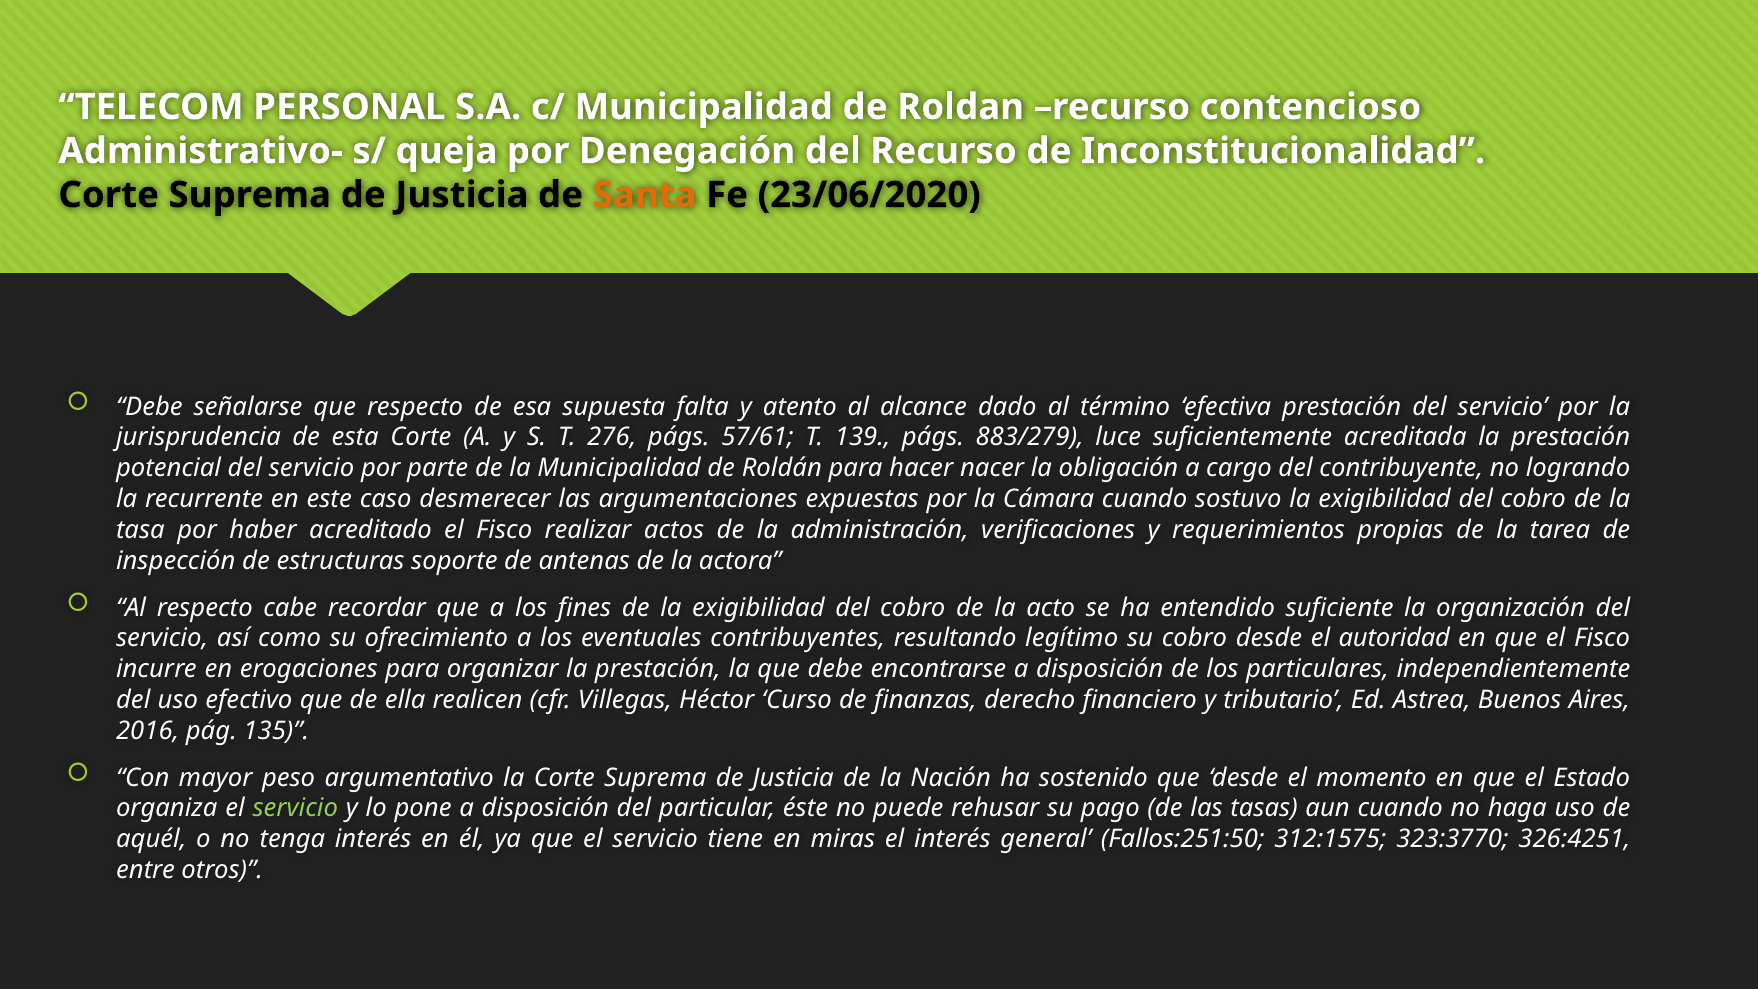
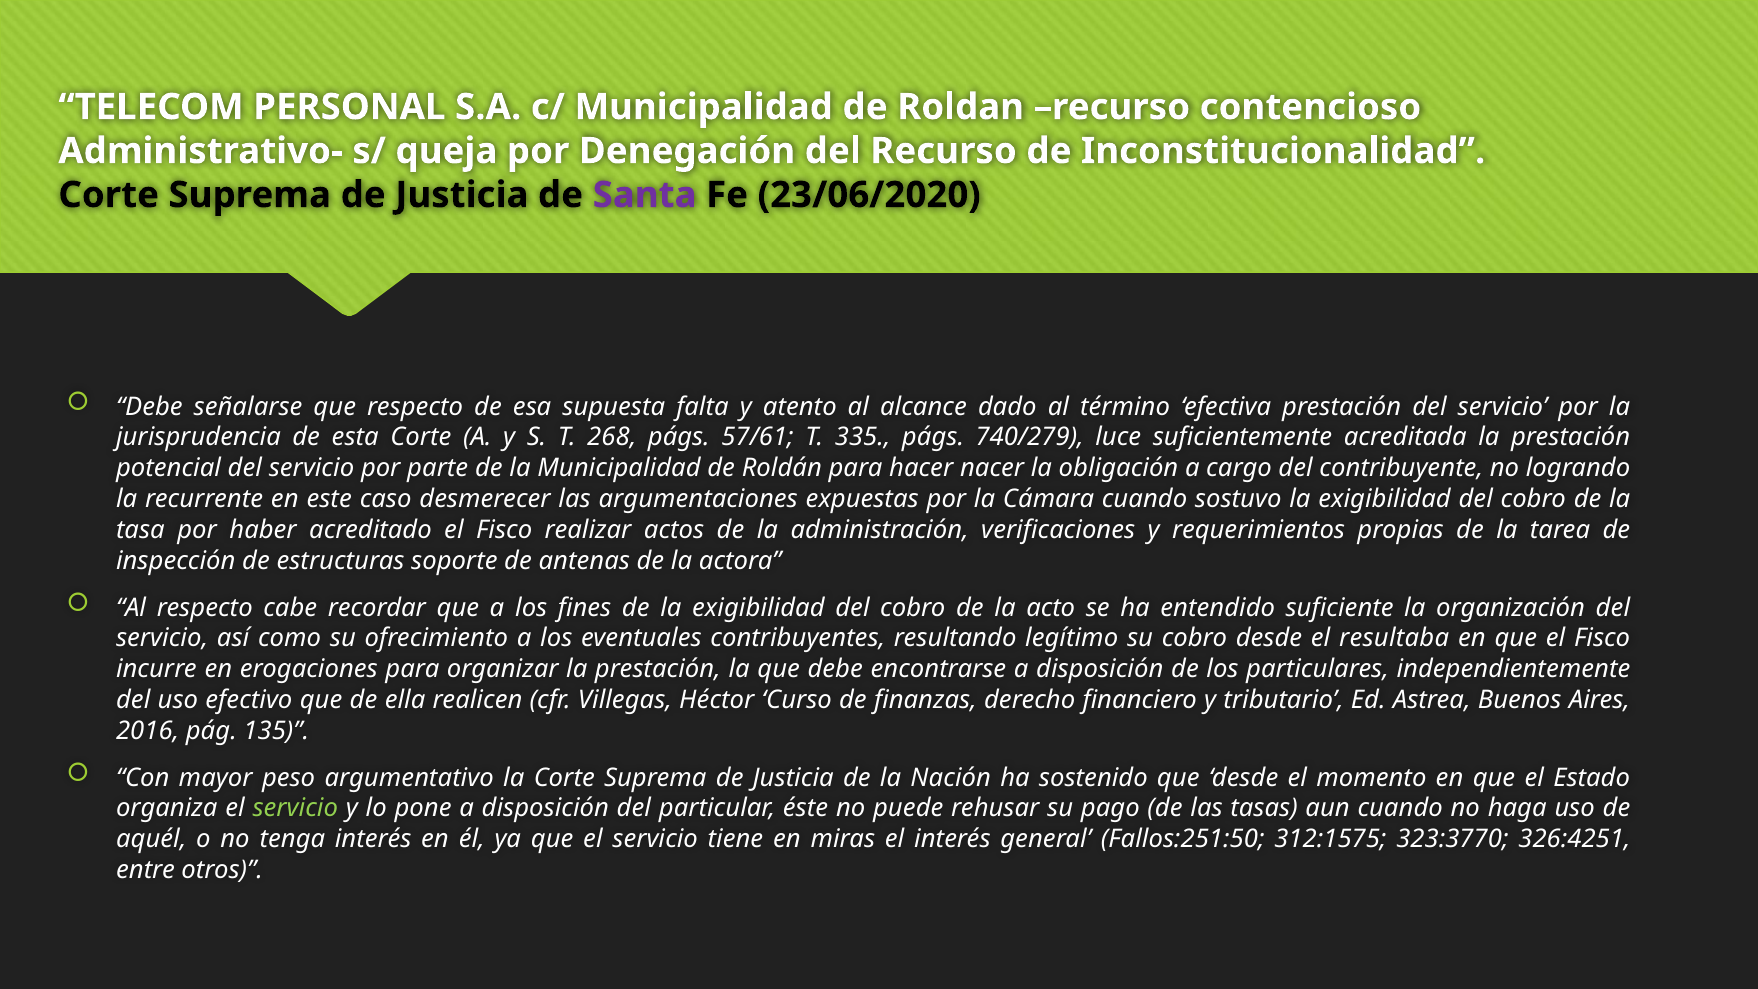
Santa colour: orange -> purple (645, 195)
276: 276 -> 268 (612, 437)
139: 139 -> 335 (863, 437)
883/279: 883/279 -> 740/279 (1030, 437)
autoridad: autoridad -> resultaba (1394, 638)
